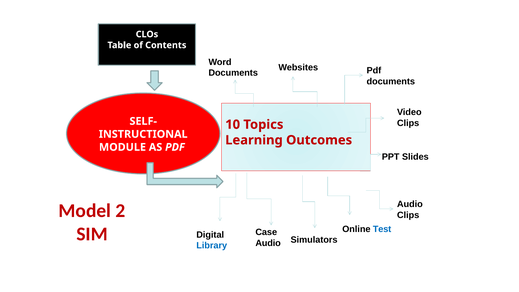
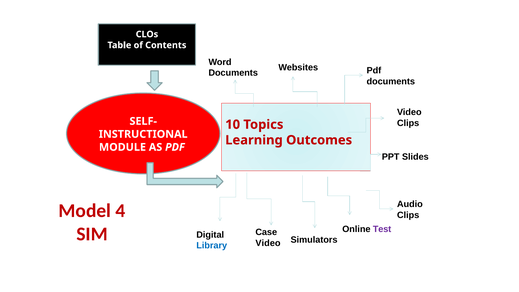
2: 2 -> 4 (120, 211)
Test colour: blue -> purple (382, 229)
Audio: Audio -> Video (268, 243)
